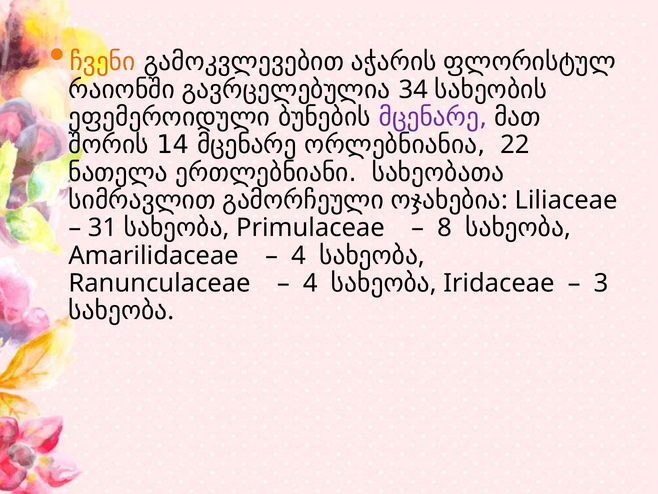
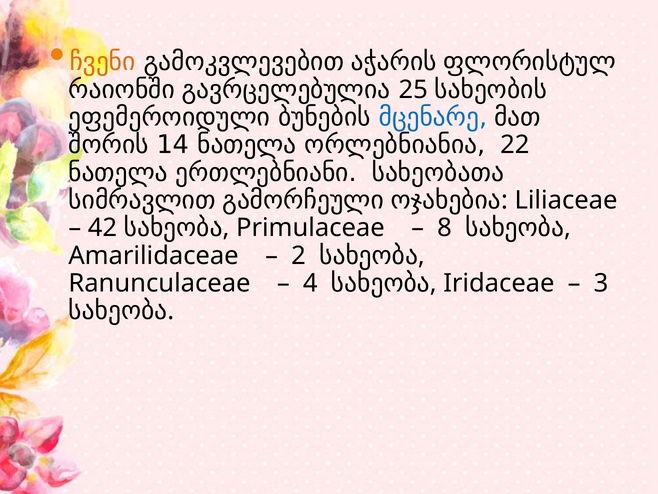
34: 34 -> 25 (413, 90)
მცენარე colour: purple -> blue (433, 117)
14 მცენარე: მცენარე -> ნათელა (247, 145)
31: 31 -> 42 (102, 228)
4: 4 -> 2 (298, 255)
